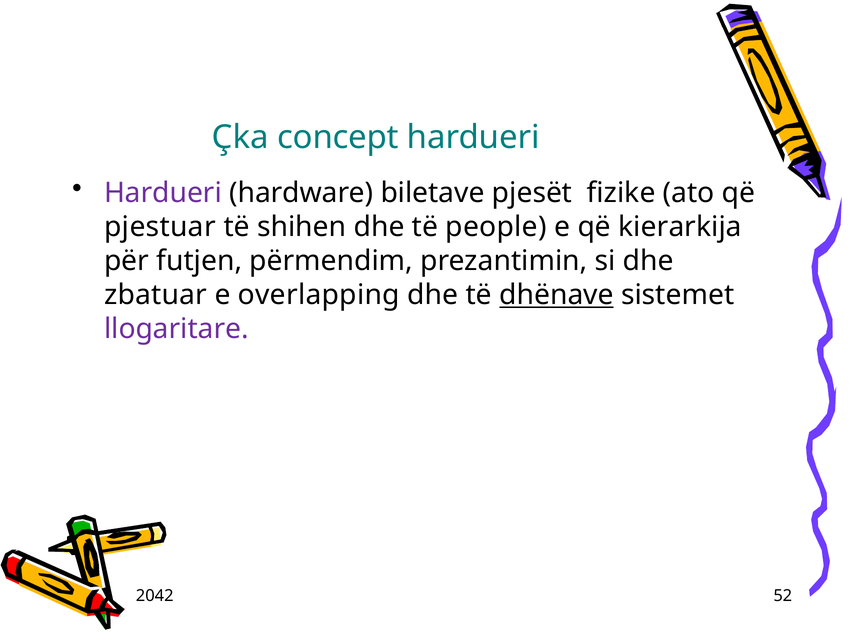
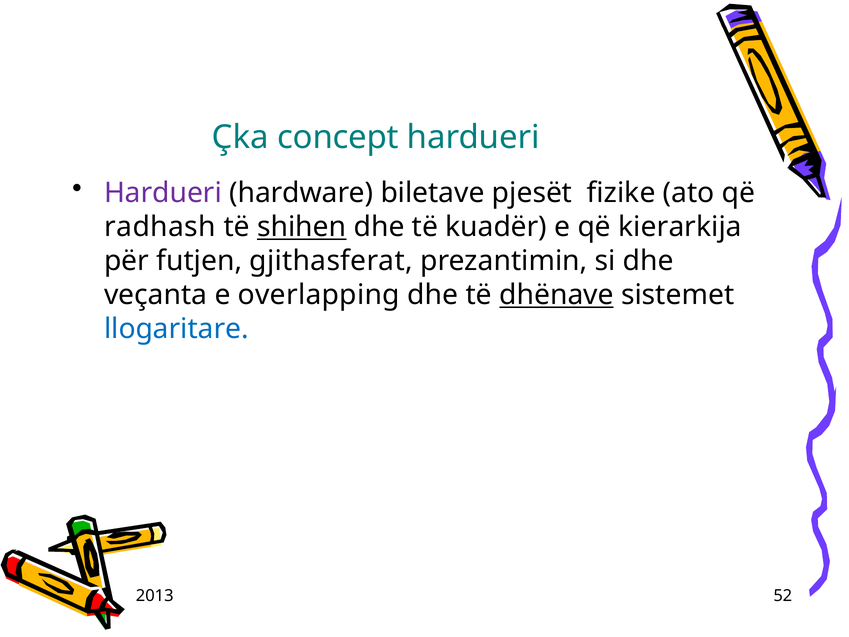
pjestuar: pjestuar -> radhash (160, 227)
shihen underline: none -> present (302, 227)
people: people -> kuadër (496, 227)
përmendim: përmendim -> gjithasferat (331, 261)
zbatuar: zbatuar -> veçanta (156, 295)
llogaritare colour: purple -> blue (176, 329)
2042: 2042 -> 2013 (155, 595)
